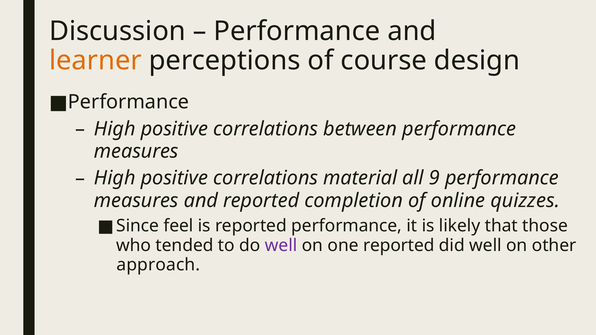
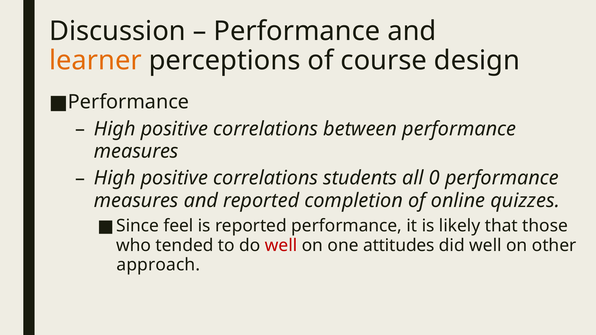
material: material -> students (360, 178)
9: 9 -> 0 (434, 178)
well colour: purple -> red (281, 245)
one reported: reported -> attitudes (399, 245)
